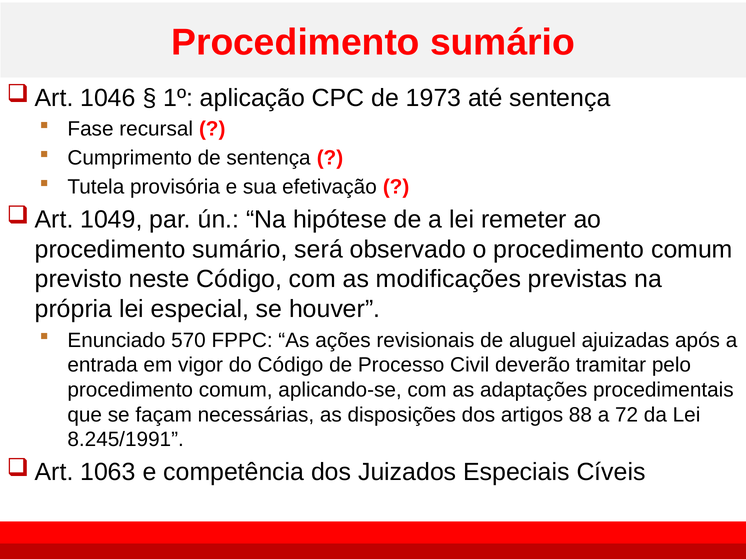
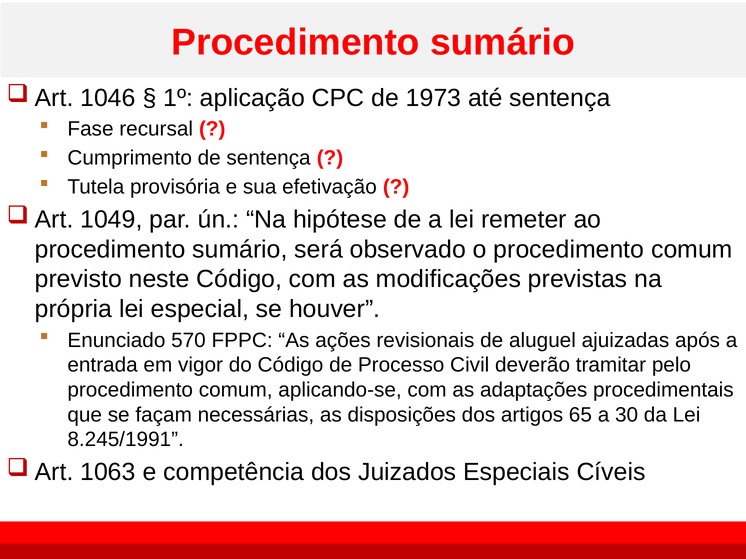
88: 88 -> 65 (580, 415)
72: 72 -> 30 (627, 415)
